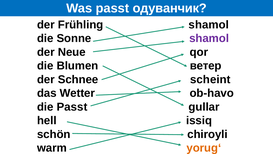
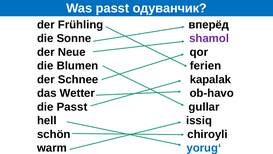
shamol: shamol -> вперёд (209, 25)
ветер: ветер -> ferien (206, 66)
scheint: scheint -> kapalak (210, 79)
yorug‘ colour: orange -> blue (204, 148)
